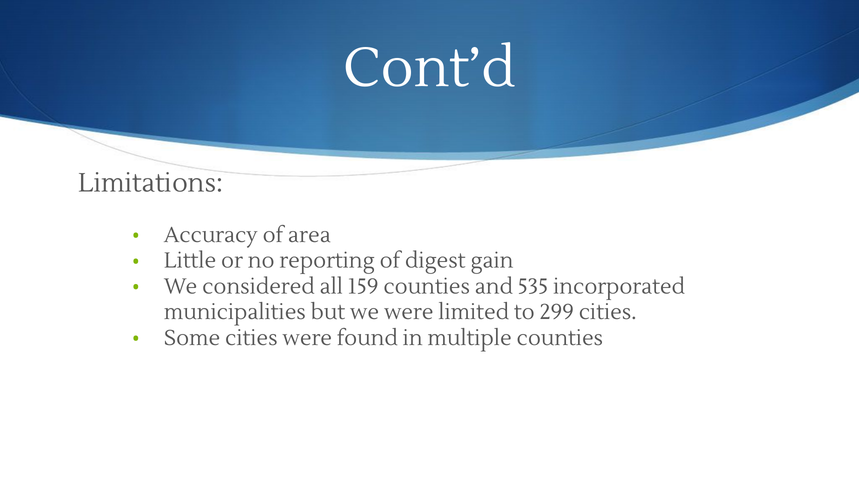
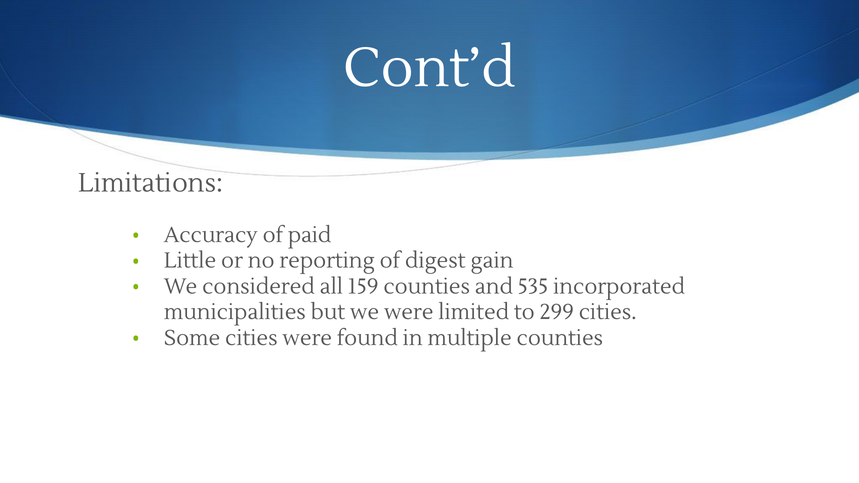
area: area -> paid (310, 235)
